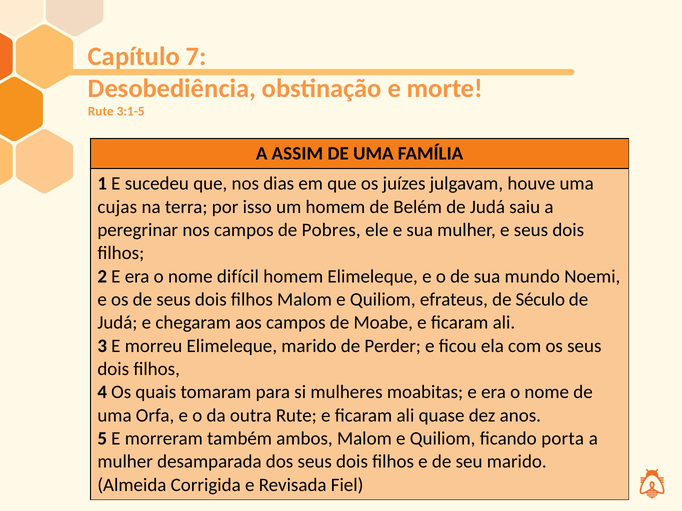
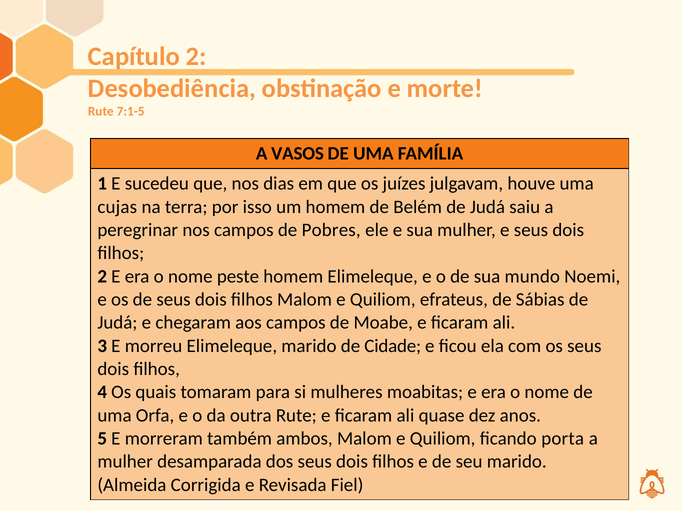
Capítulo 7: 7 -> 2 (196, 57)
3:1-5: 3:1-5 -> 7:1-5 (131, 112)
ASSIM: ASSIM -> VASOS (298, 154)
difícil: difícil -> peste (238, 277)
Século: Século -> Sábias (540, 300)
Perder: Perder -> Cidade (393, 346)
